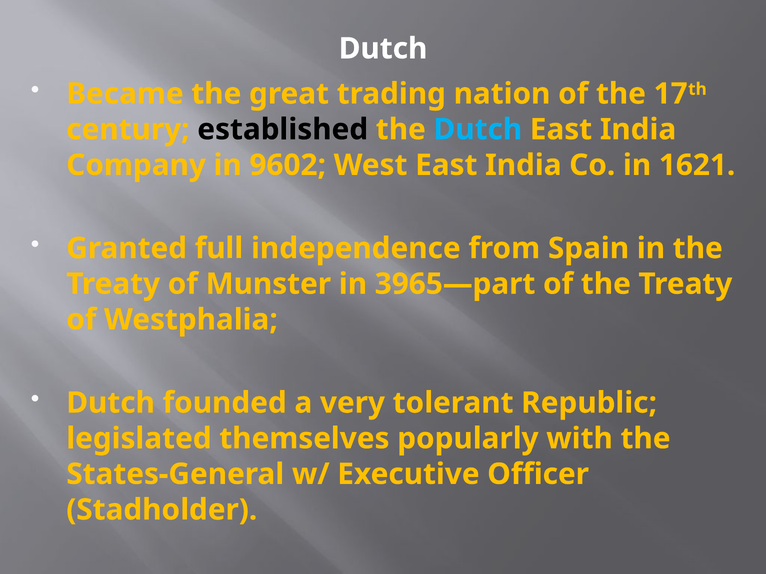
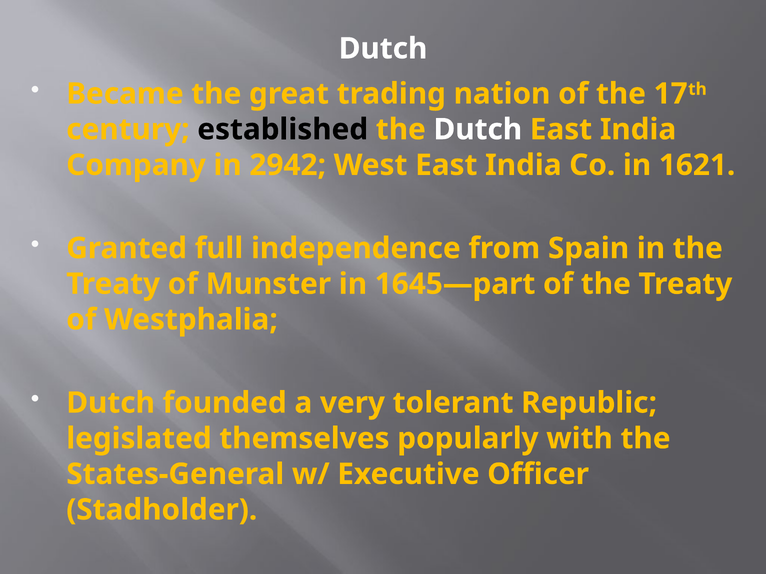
Dutch colour: light blue -> white (478, 130)
9602: 9602 -> 2942 (288, 165)
3965—part: 3965—part -> 1645—part (455, 284)
